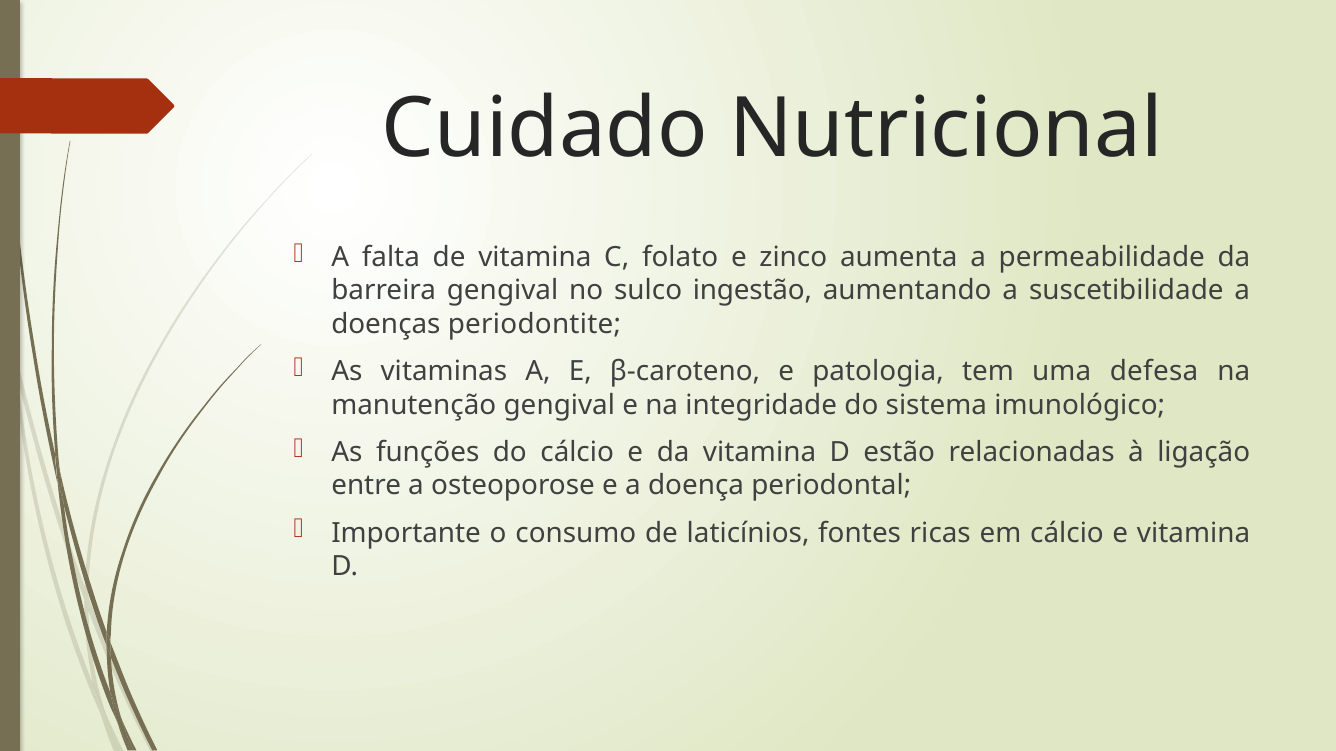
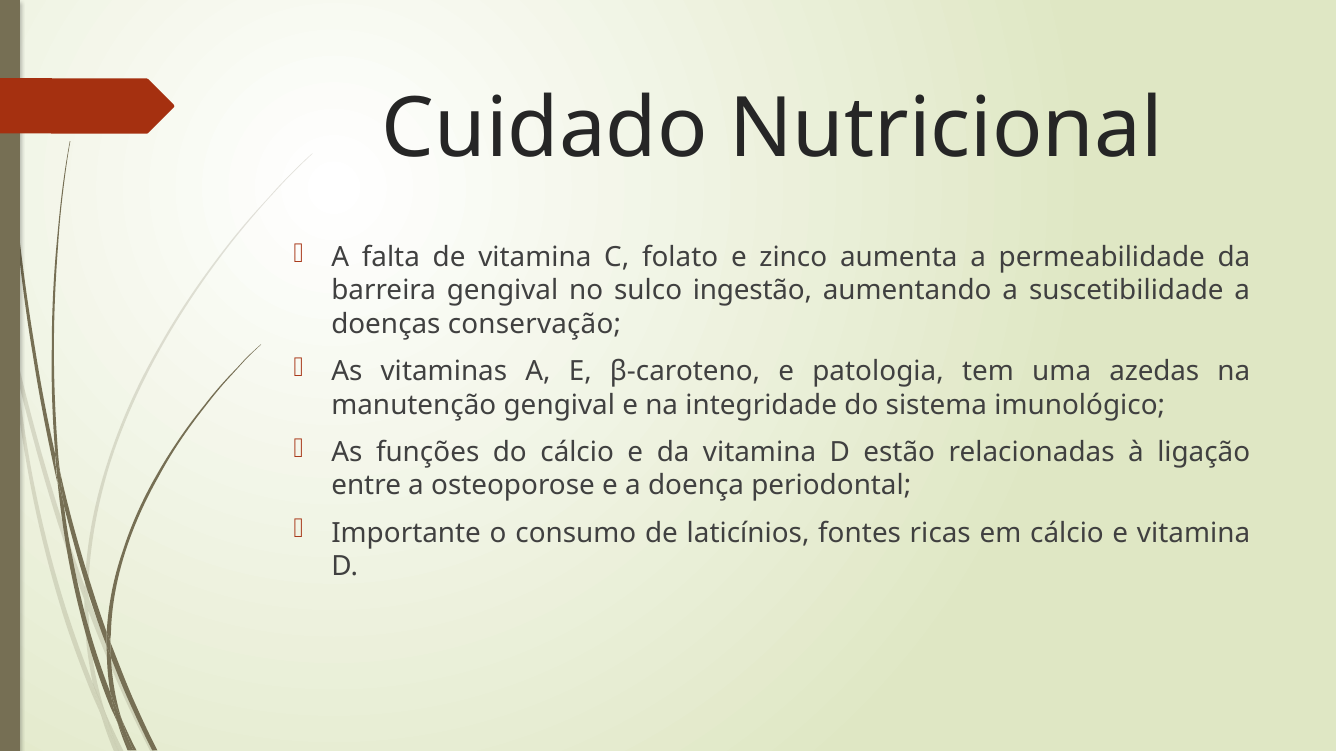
periodontite: periodontite -> conservação (534, 324)
defesa: defesa -> azedas (1154, 372)
